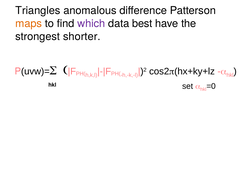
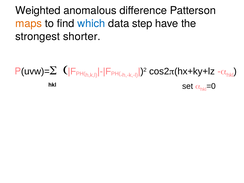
Triangles: Triangles -> Weighted (38, 11)
which colour: purple -> blue (91, 24)
best: best -> step (142, 24)
